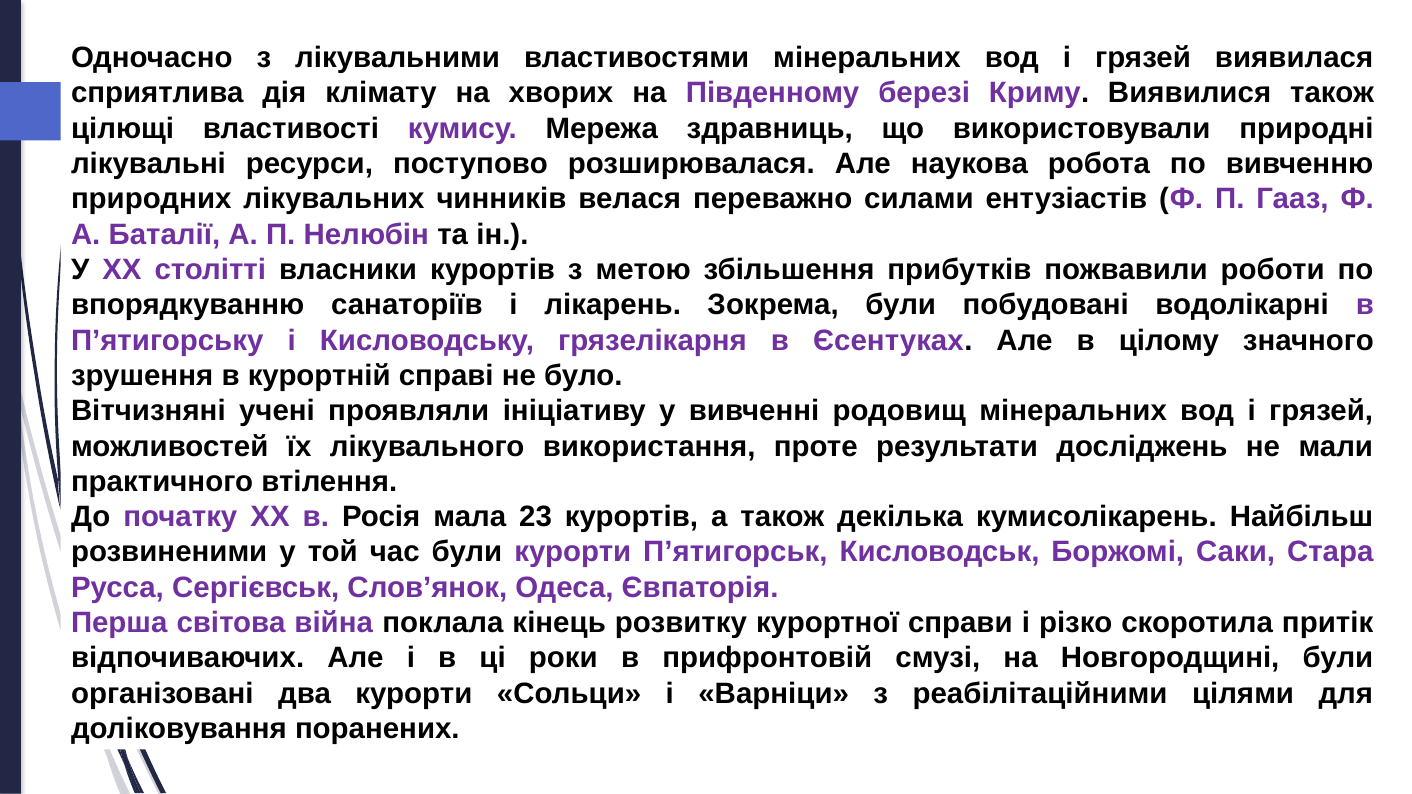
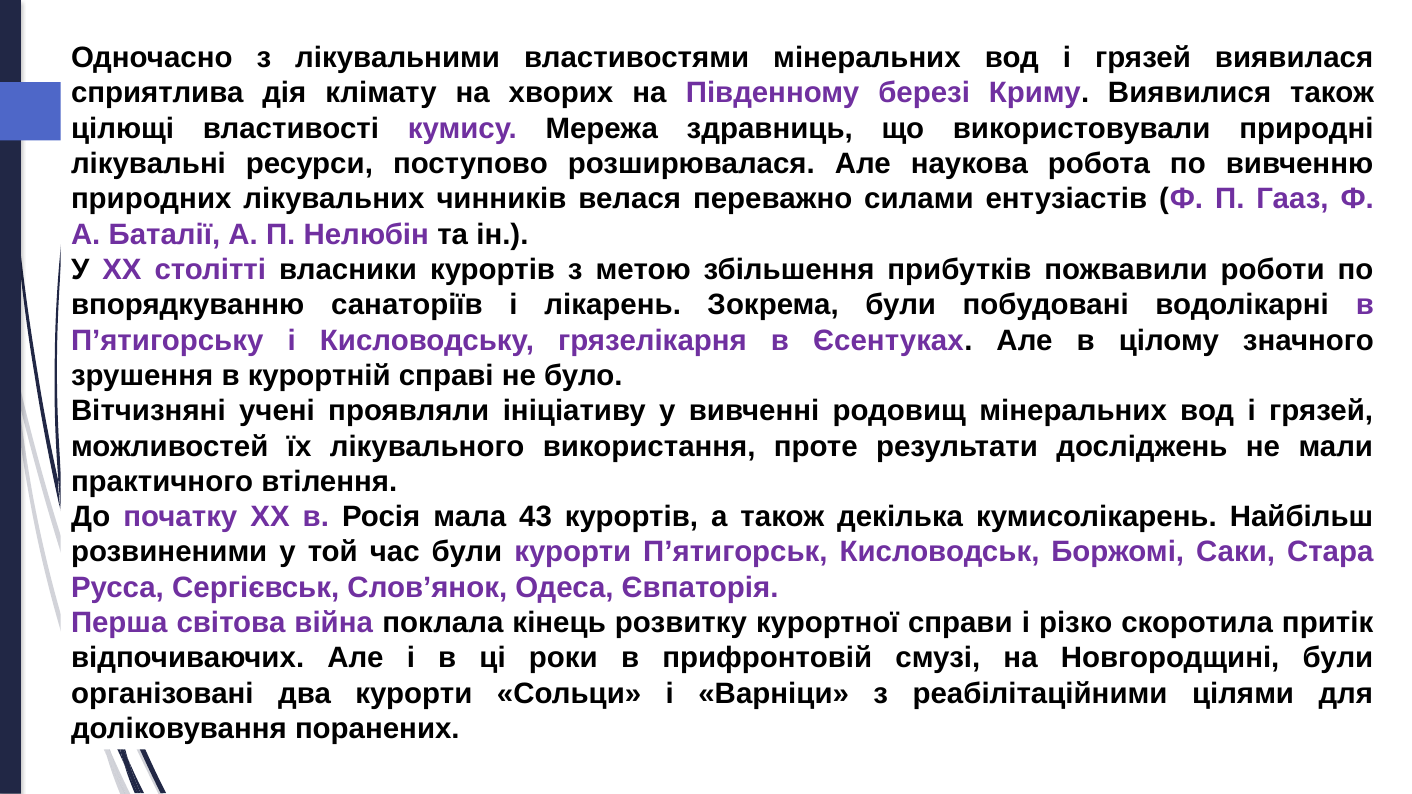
23: 23 -> 43 (536, 517)
